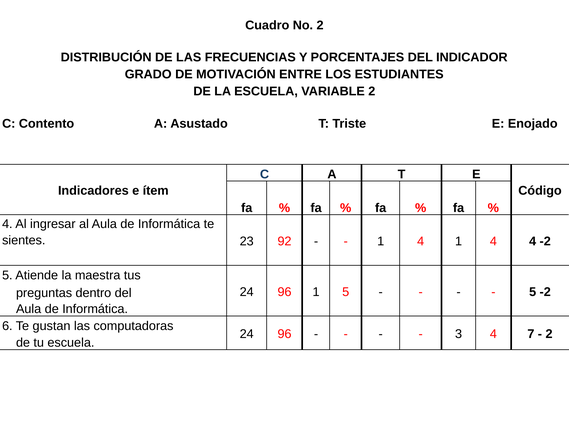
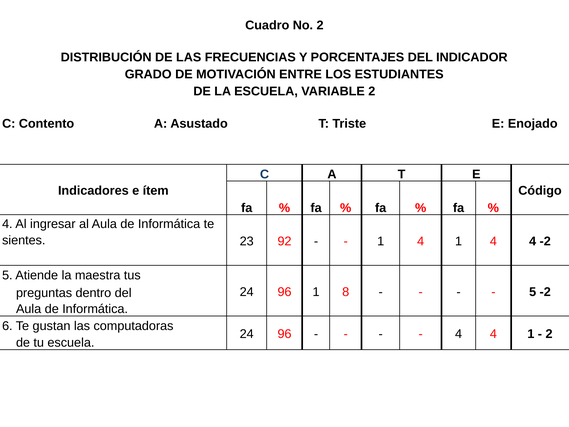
1 5: 5 -> 8 (346, 292)
3: 3 -> 4 (459, 334)
7: 7 -> 1 (531, 334)
